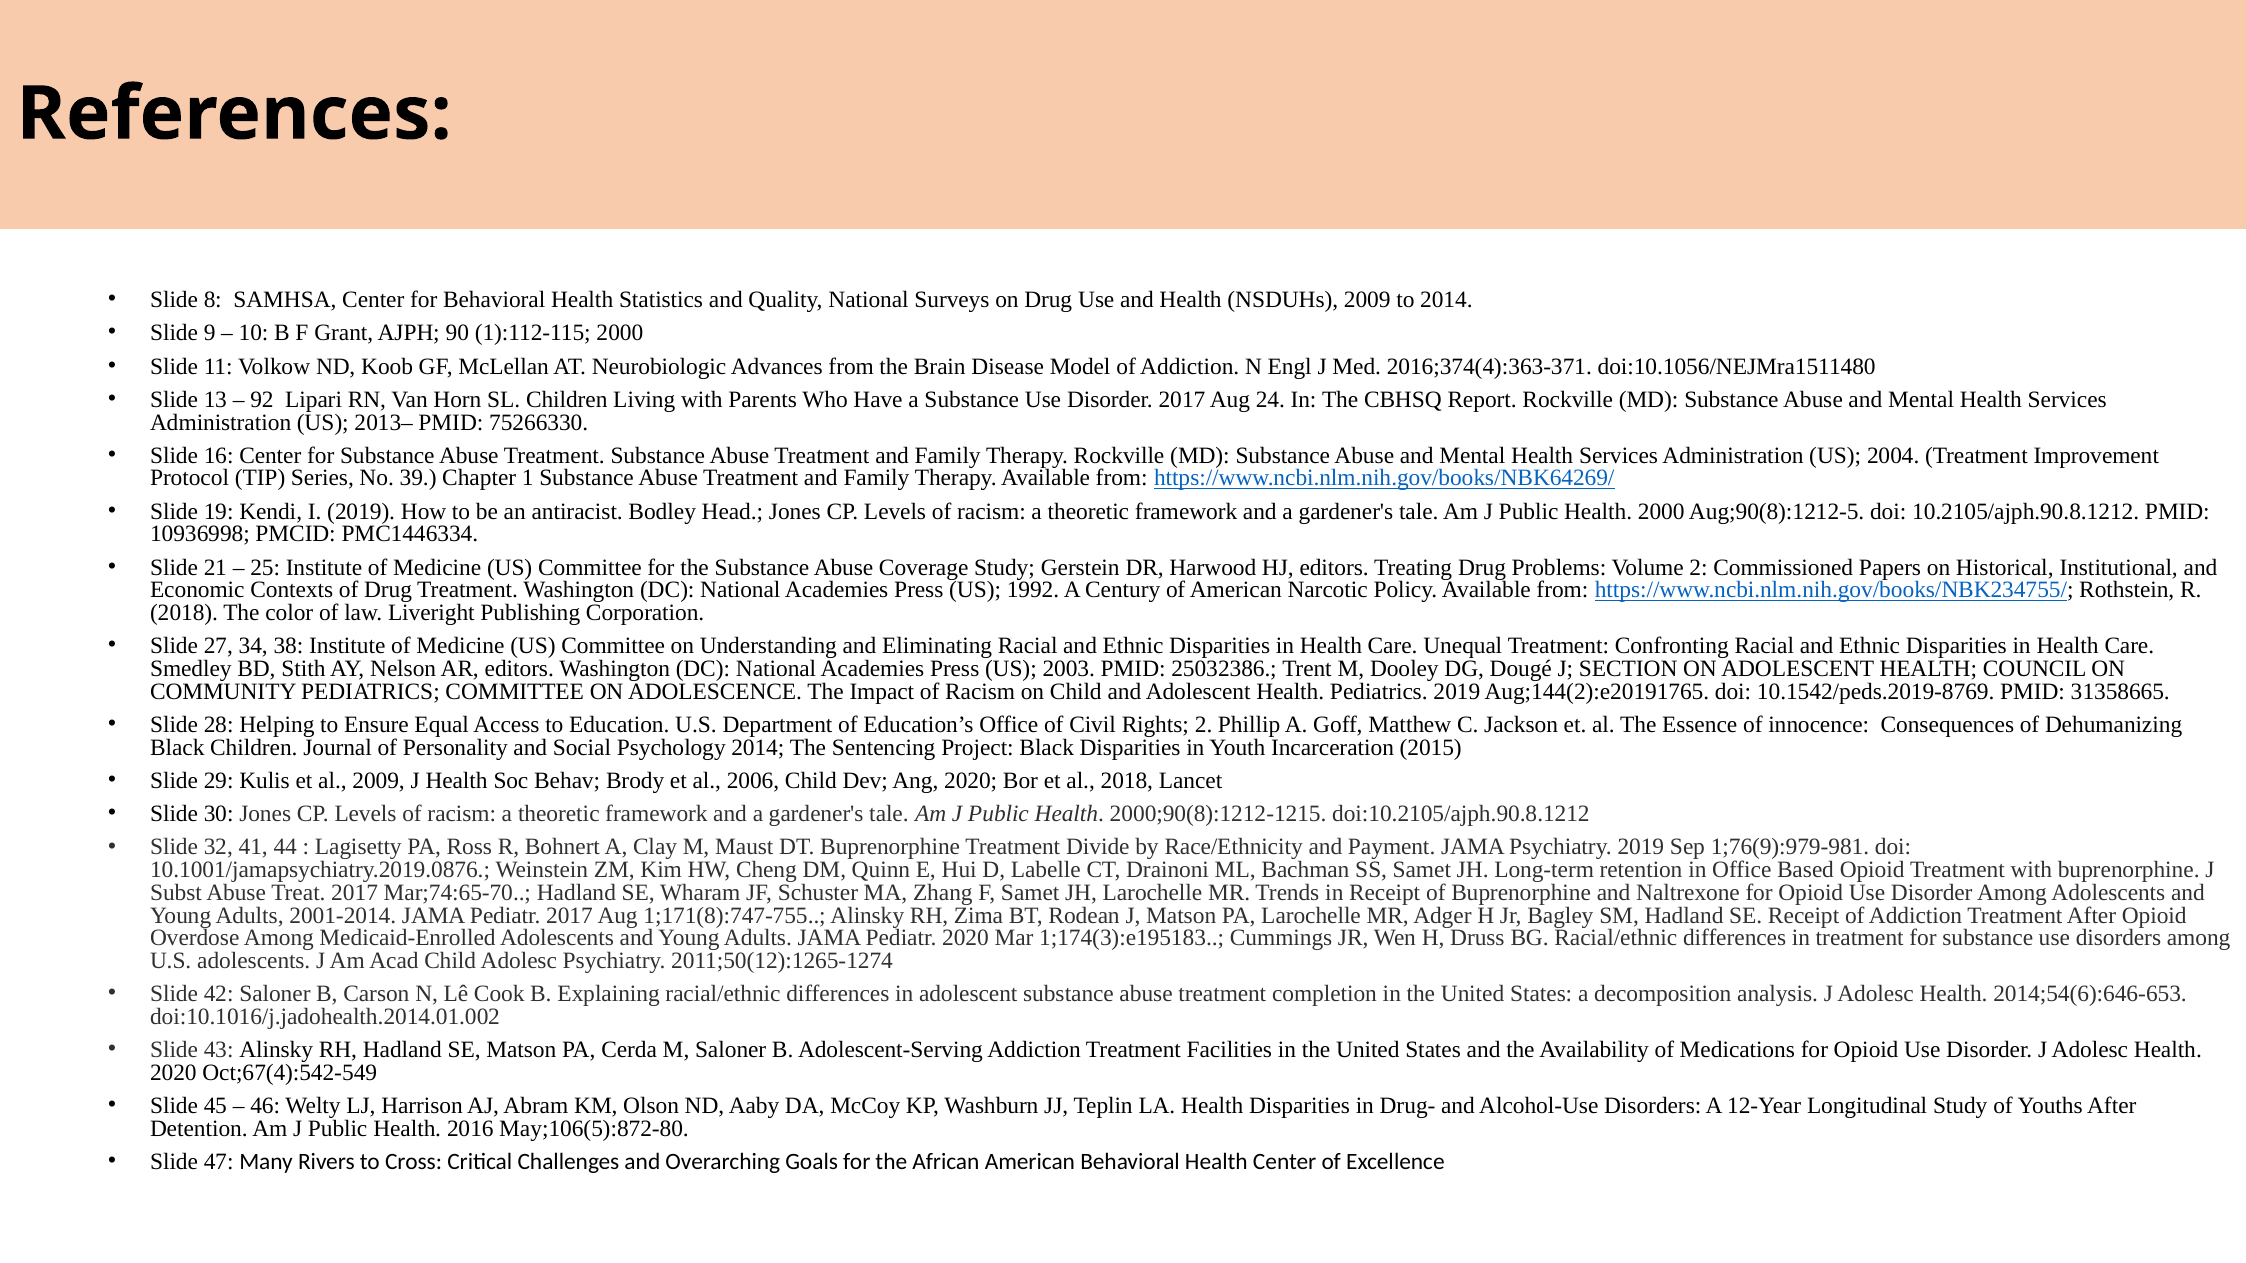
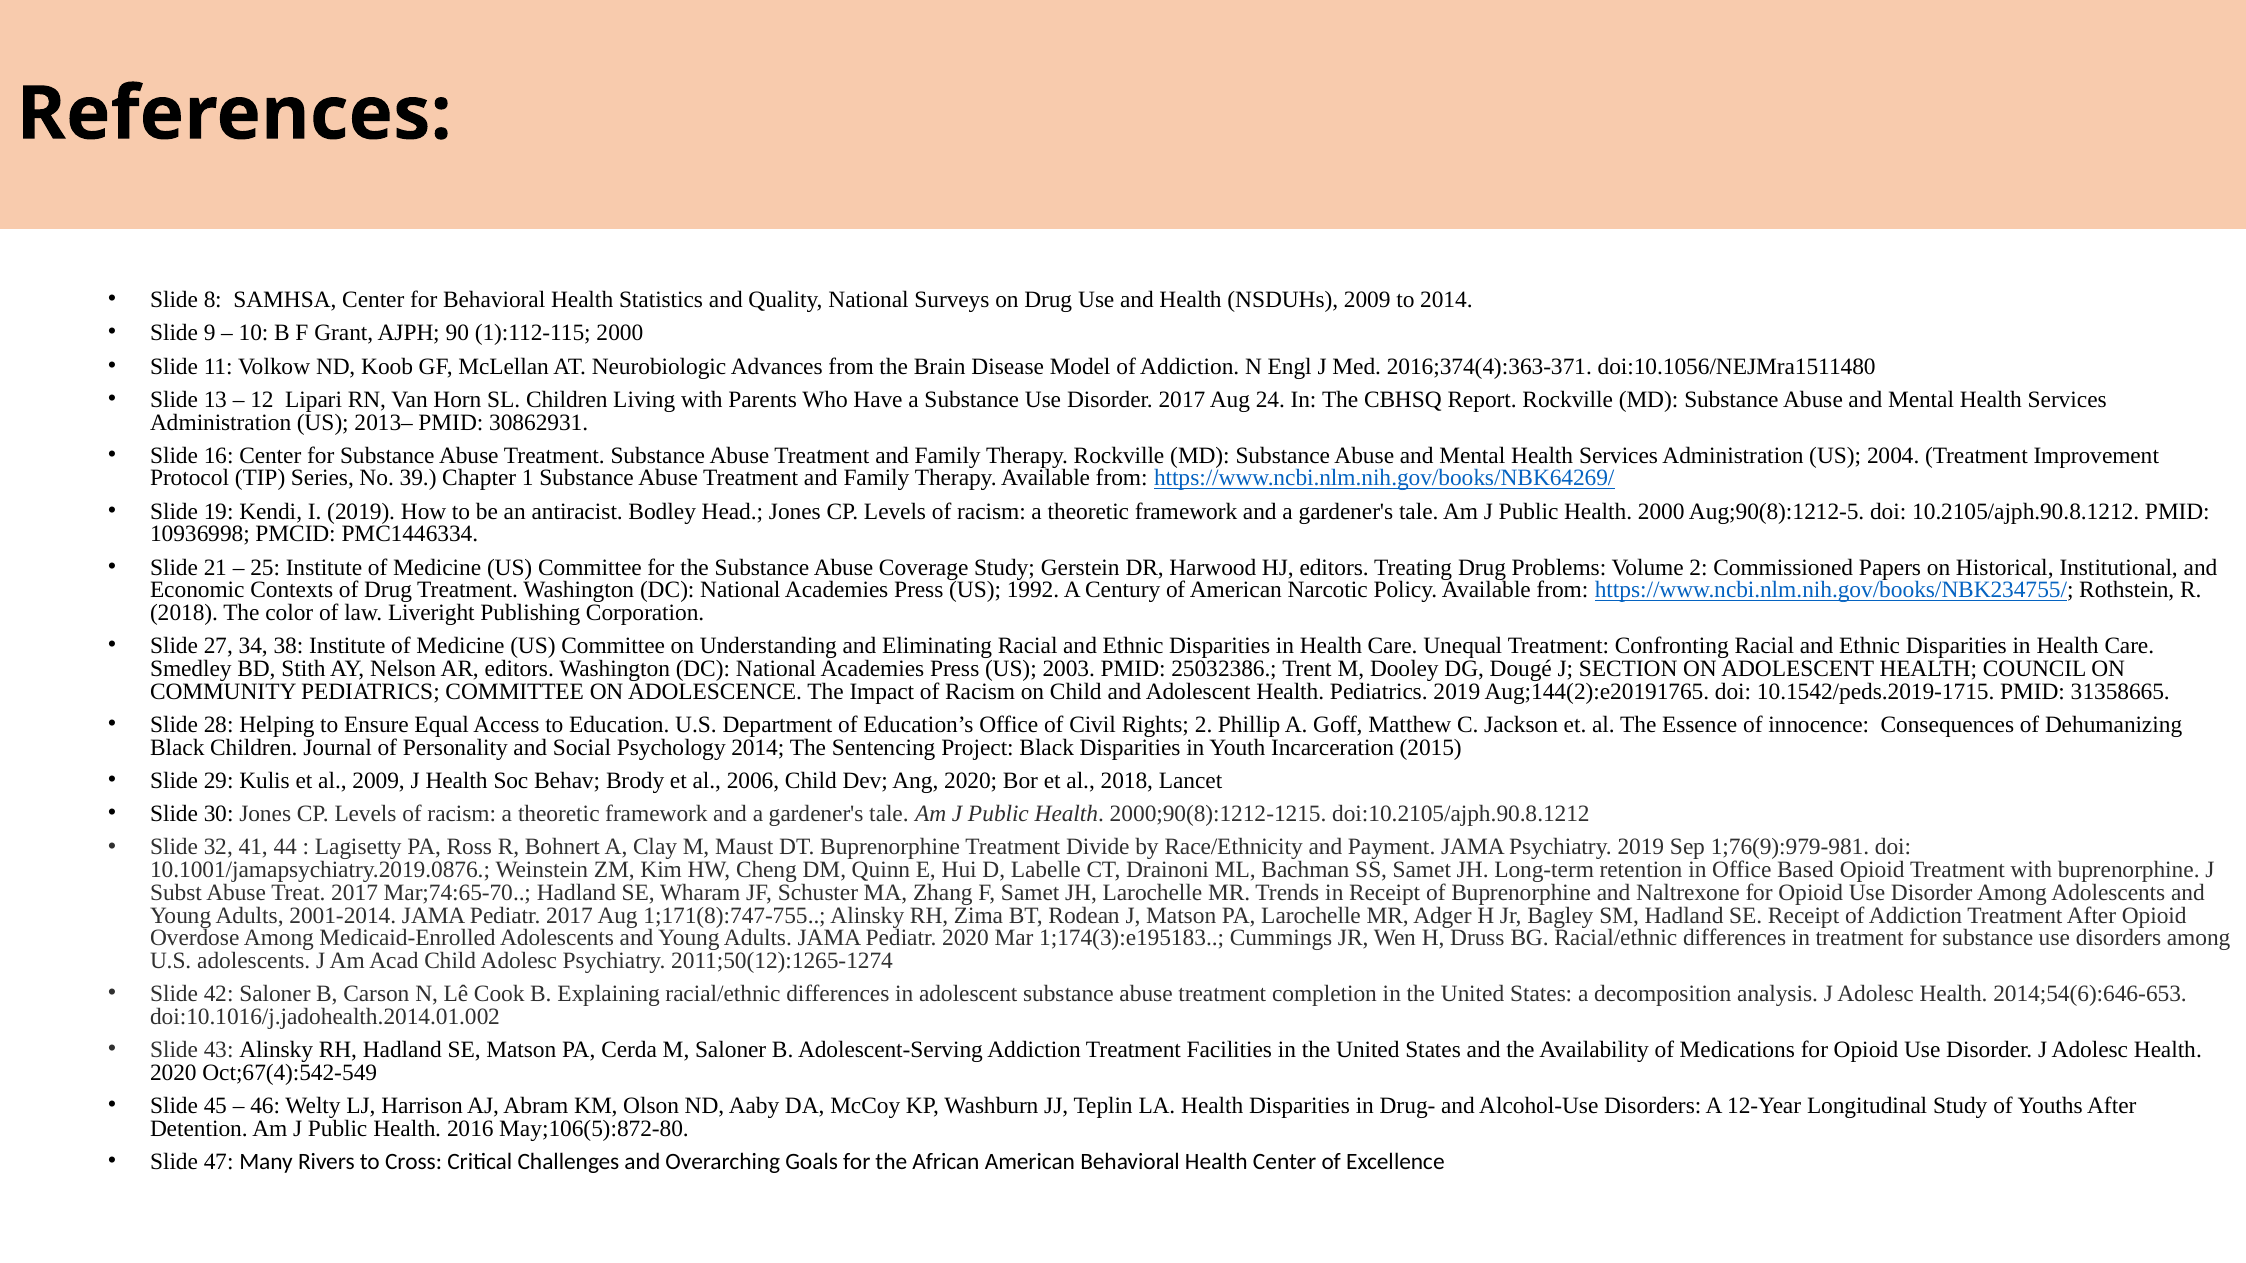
92: 92 -> 12 (262, 400)
75266330: 75266330 -> 30862931 (539, 422)
10.1542/peds.2019-8769: 10.1542/peds.2019-8769 -> 10.1542/peds.2019-1715 (1876, 692)
